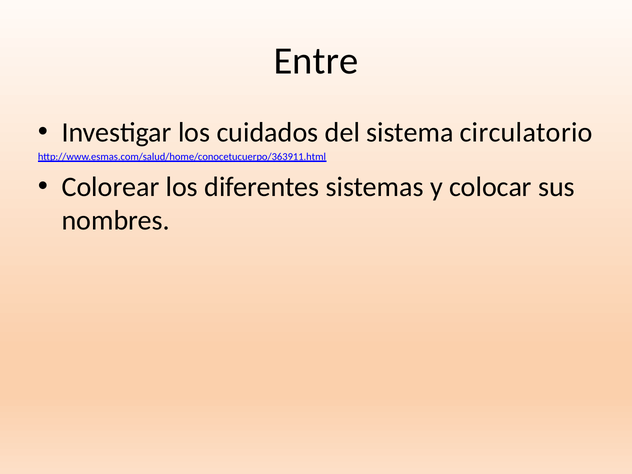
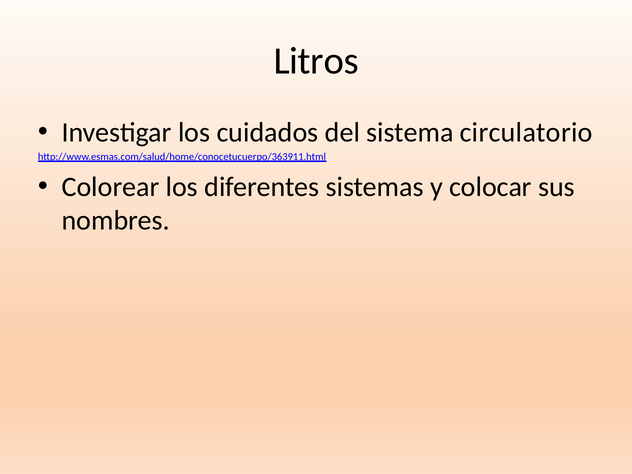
Entre: Entre -> Litros (316, 61)
